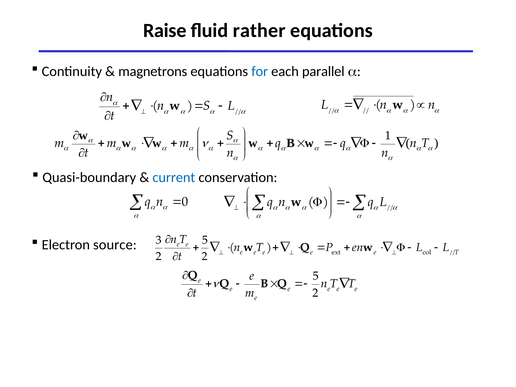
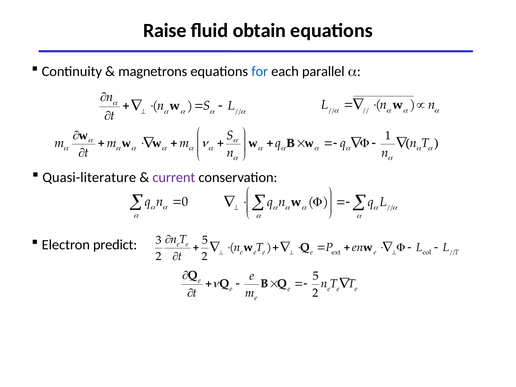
rather: rather -> obtain (259, 31)
Quasi-boundary: Quasi-boundary -> Quasi-literature (89, 178)
current colour: blue -> purple (174, 178)
source: source -> predict (115, 245)
